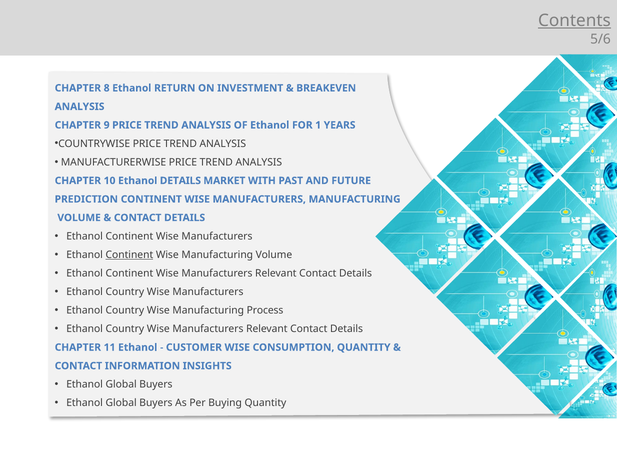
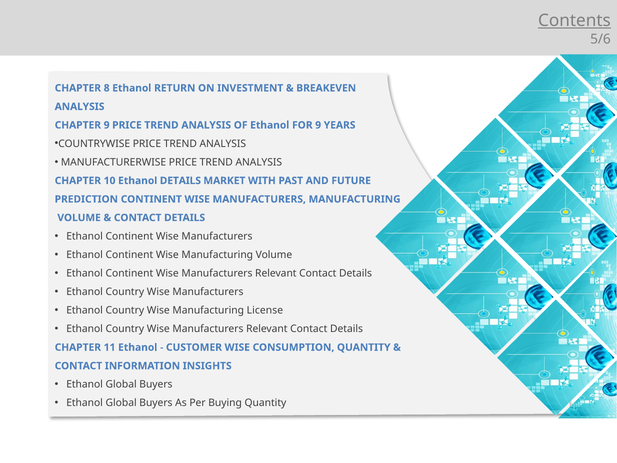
FOR 1: 1 -> 9 (318, 125)
Continent underline: present -> none (129, 255)
Process: Process -> License (265, 310)
